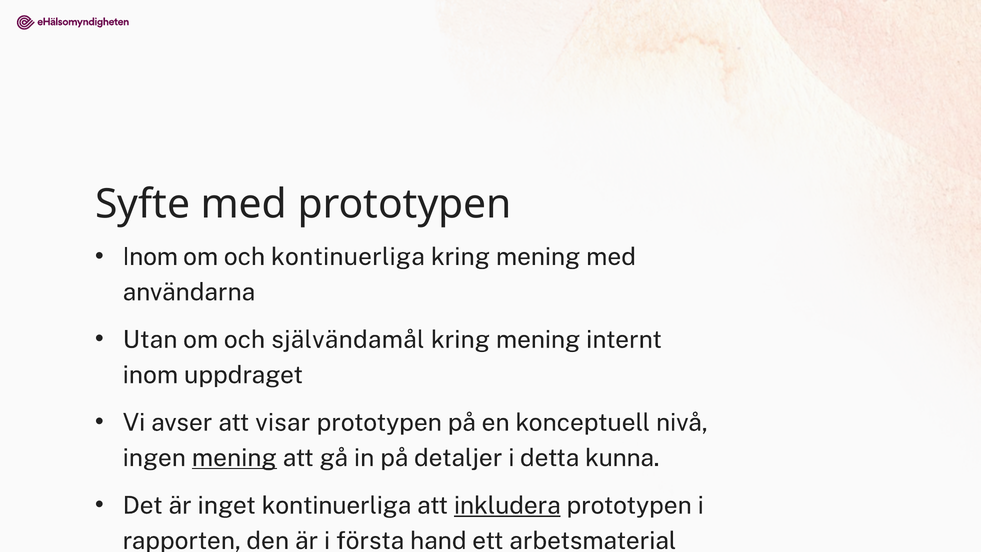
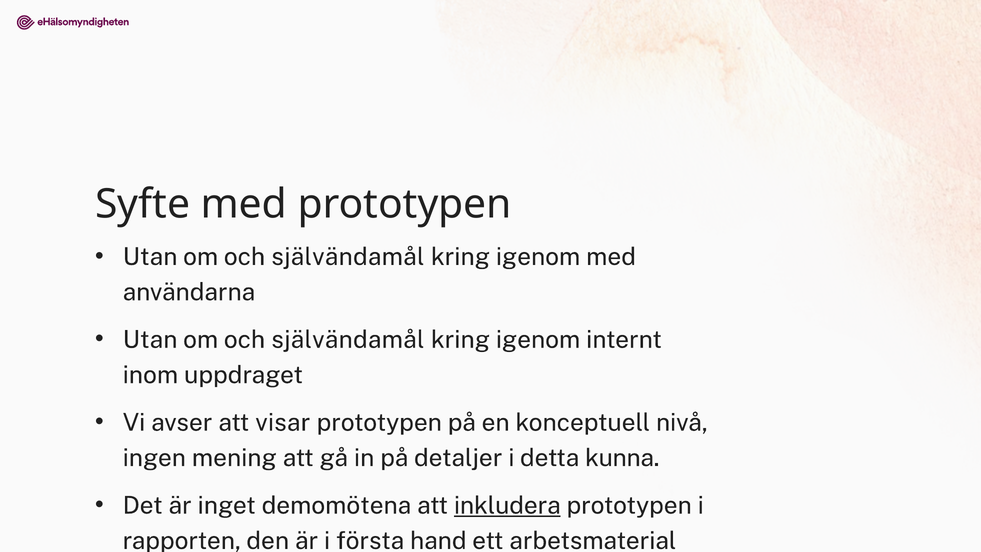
Inom: Inom -> Utan (150, 257)
kontinuerliga: kontinuerliga -> självändamål (348, 257)
mening: mening -> igenom (538, 257)
mening: mening -> igenom (538, 340)
mening underline: present -> none (234, 458)
inget kontinuerliga: kontinuerliga -> demomötena (336, 505)
